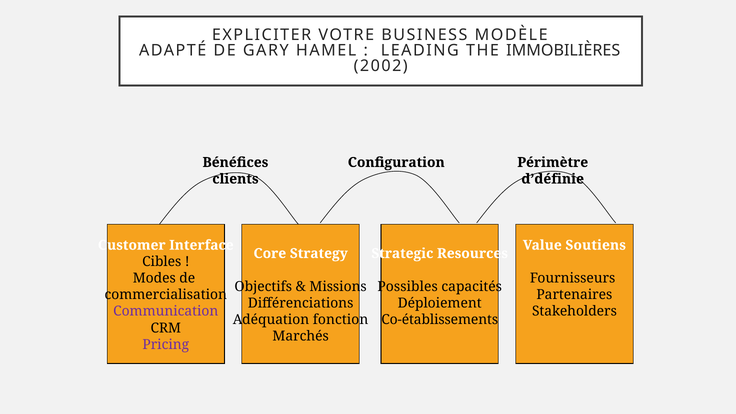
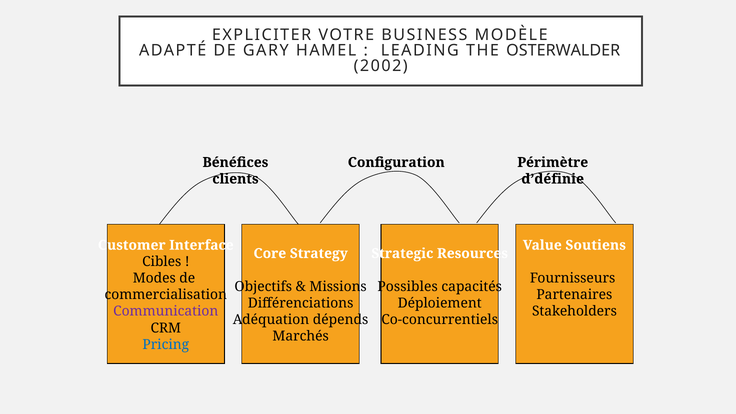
IMMOBILIÈRES: IMMOBILIÈRES -> OSTERWALDER (563, 50)
fonction: fonction -> dépends (341, 320)
Co-établissements: Co-établissements -> Co-concurrentiels (440, 320)
Pricing colour: purple -> blue (166, 345)
